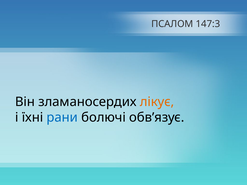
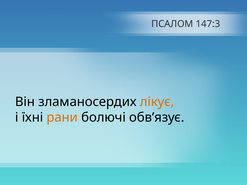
рани colour: blue -> orange (62, 118)
